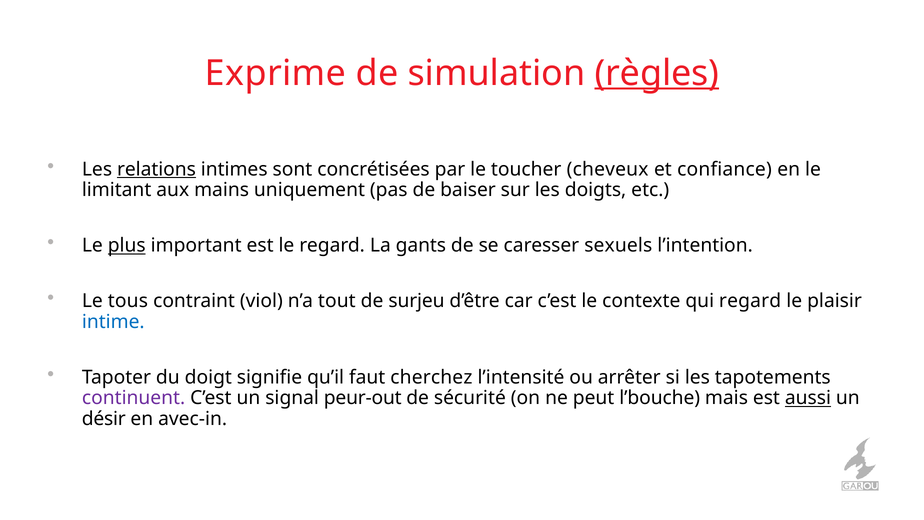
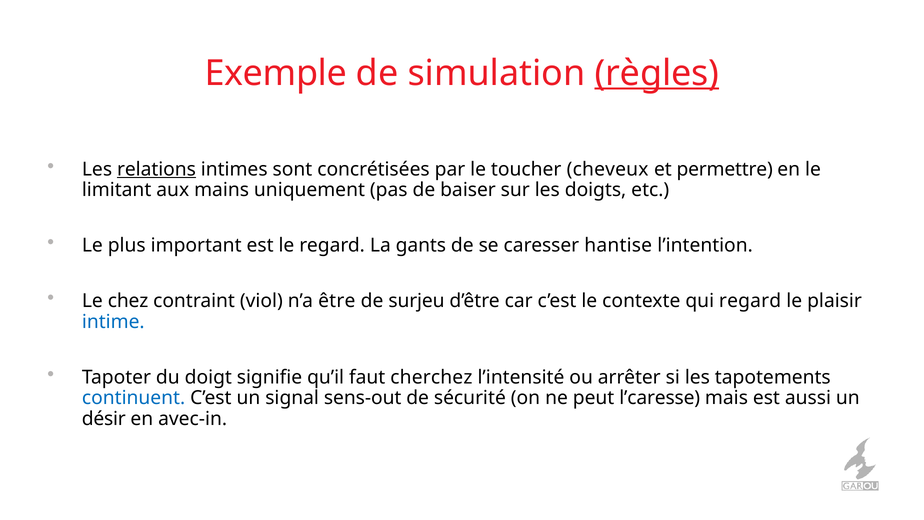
Exprime: Exprime -> Exemple (276, 73)
confiance: confiance -> permettre (725, 169)
plus underline: present -> none (127, 245)
sexuels: sexuels -> hantise (618, 245)
tous: tous -> chez (128, 301)
tout: tout -> être (337, 301)
continuent colour: purple -> blue (134, 398)
peur-out: peur-out -> sens-out (363, 398)
l’bouche: l’bouche -> l’caresse (660, 398)
aussi underline: present -> none (808, 398)
